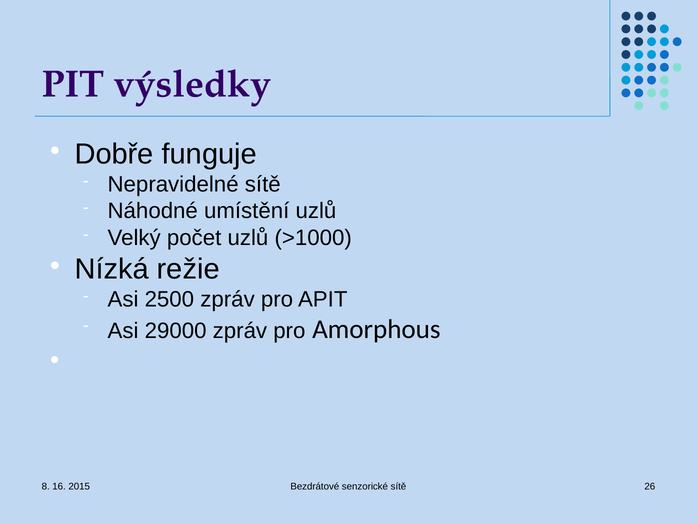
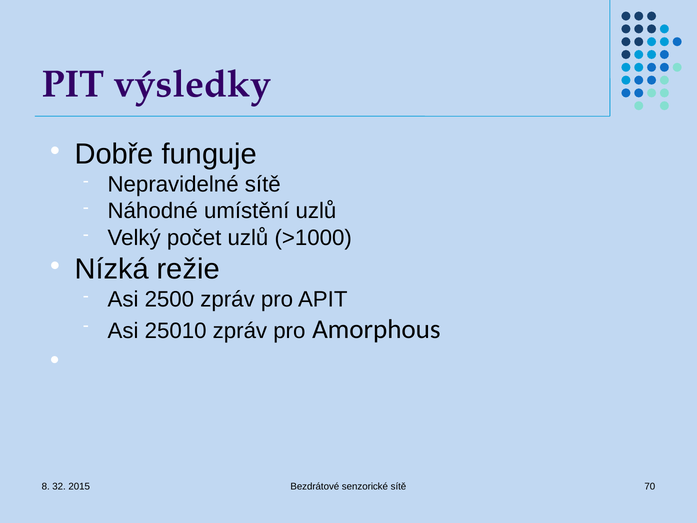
29000: 29000 -> 25010 (176, 331)
16: 16 -> 32 (59, 486)
26: 26 -> 70 (650, 486)
